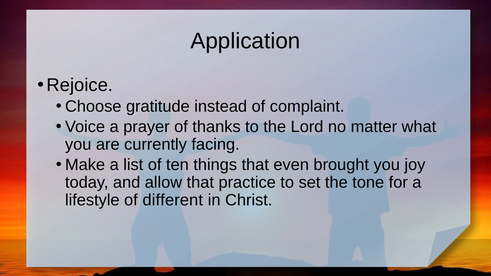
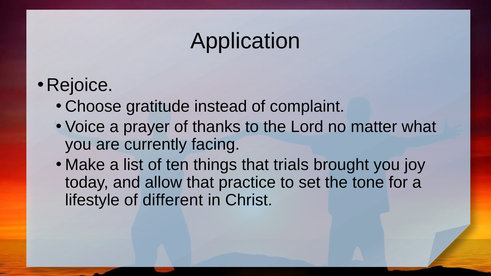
even: even -> trials (291, 165)
